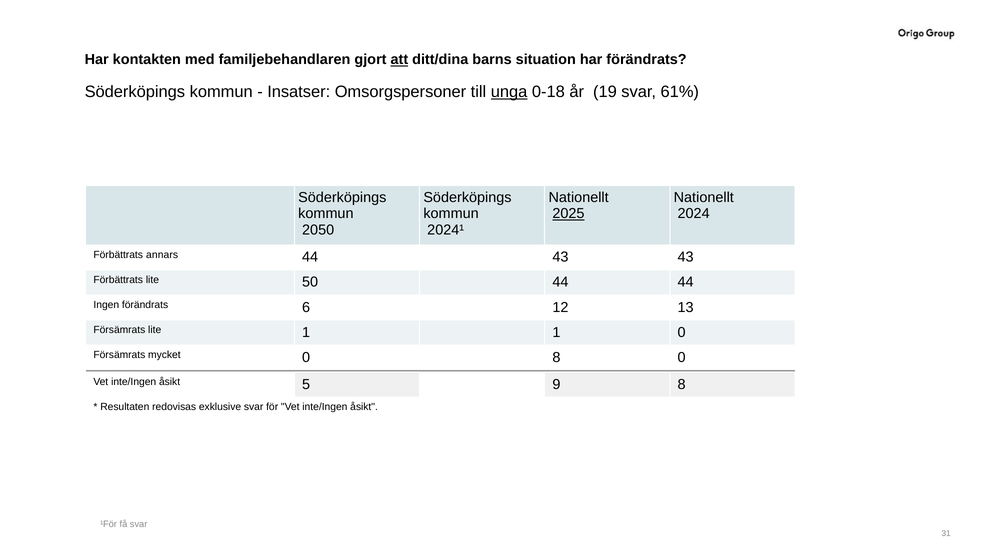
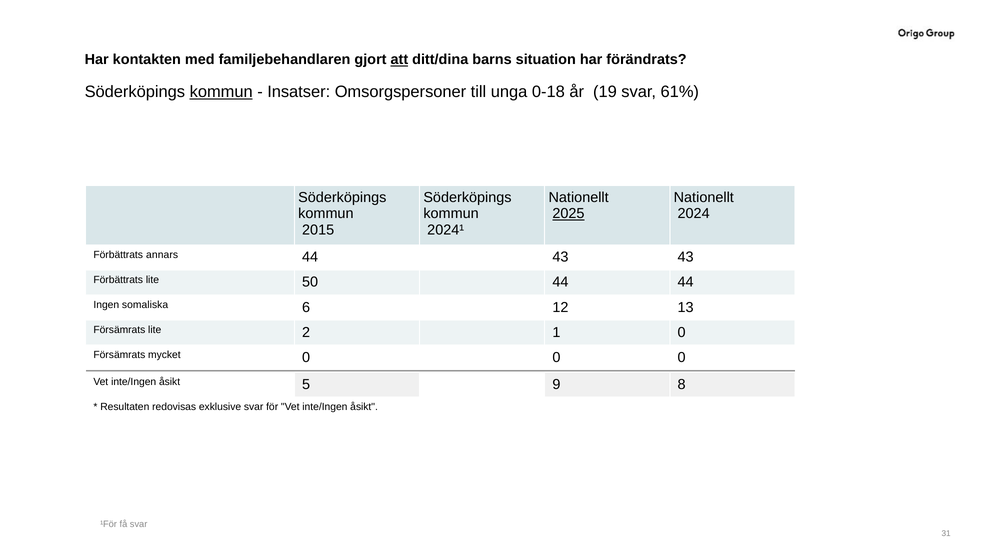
kommun underline: none -> present (221, 92)
unga underline: present -> none (509, 92)
2050: 2050 -> 2015 (318, 230)
Ingen förändrats: förändrats -> somaliska (145, 305)
lite 1: 1 -> 2 (306, 332)
mycket 0 8: 8 -> 0 (556, 358)
